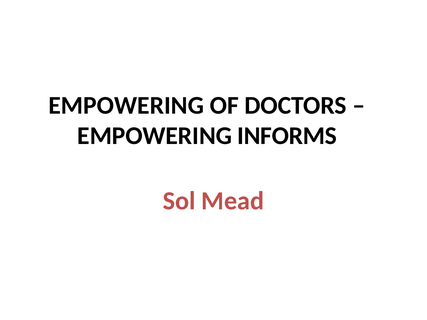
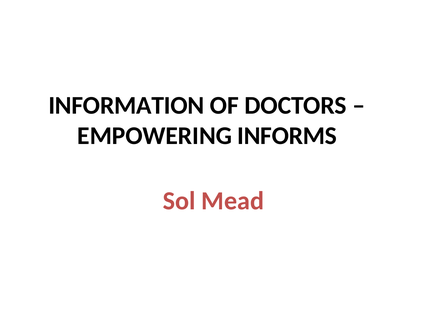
EMPOWERING: EMPOWERING -> INFORMATION (126, 105)
